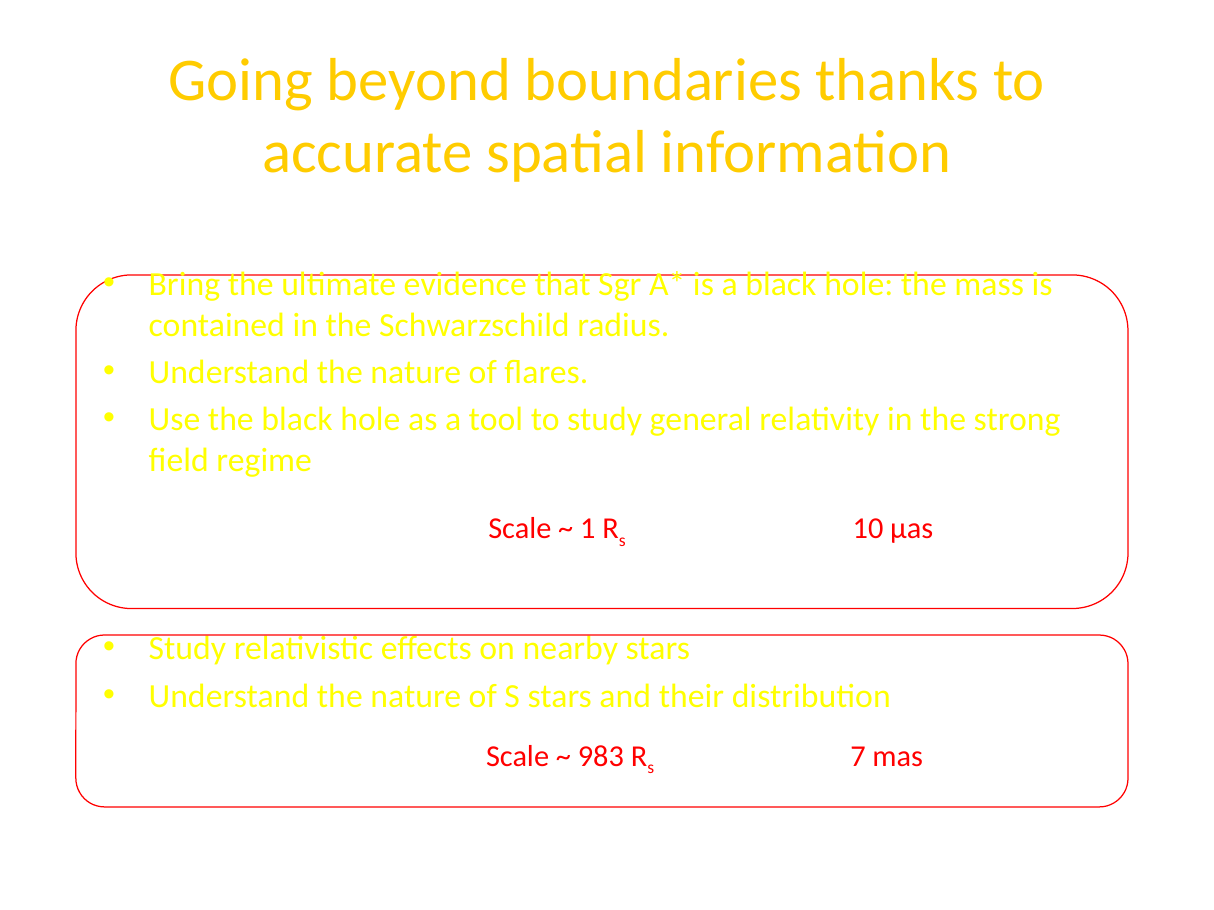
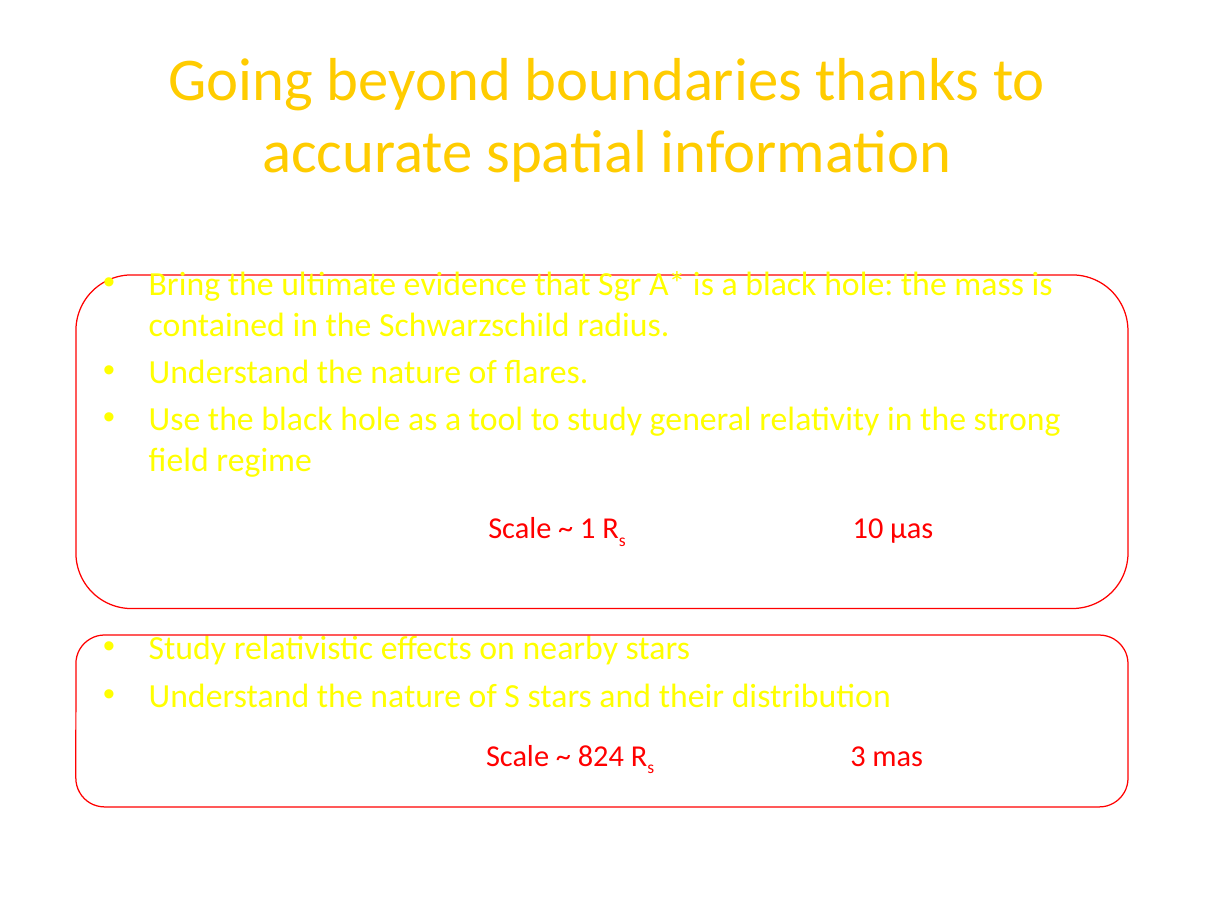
983: 983 -> 824 (601, 757)
7: 7 -> 3 (858, 757)
